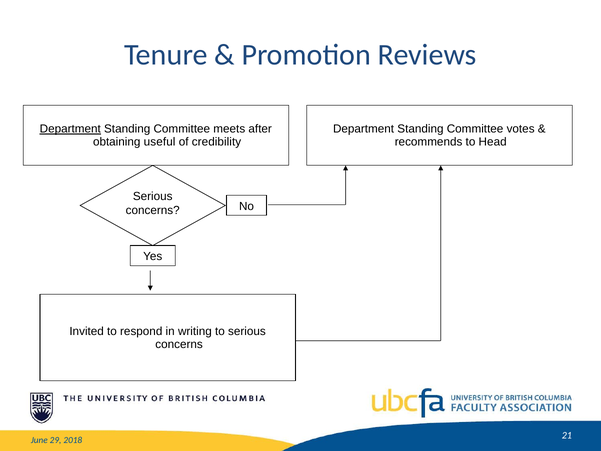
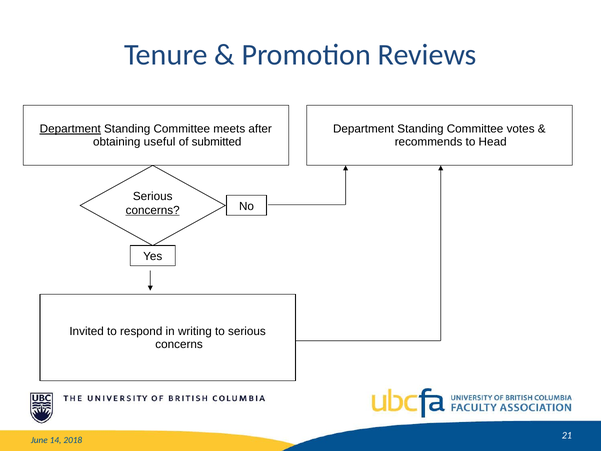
credibility: credibility -> submitted (217, 142)
concerns underline: none -> present (153, 210)
29: 29 -> 14 (56, 440)
